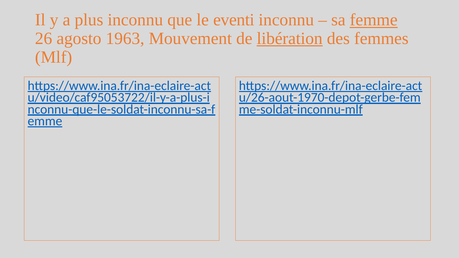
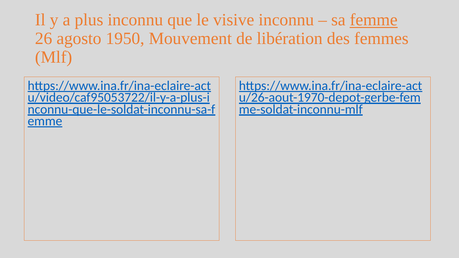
eventi: eventi -> visive (234, 20)
1963: 1963 -> 1950 (125, 39)
libération underline: present -> none (290, 39)
